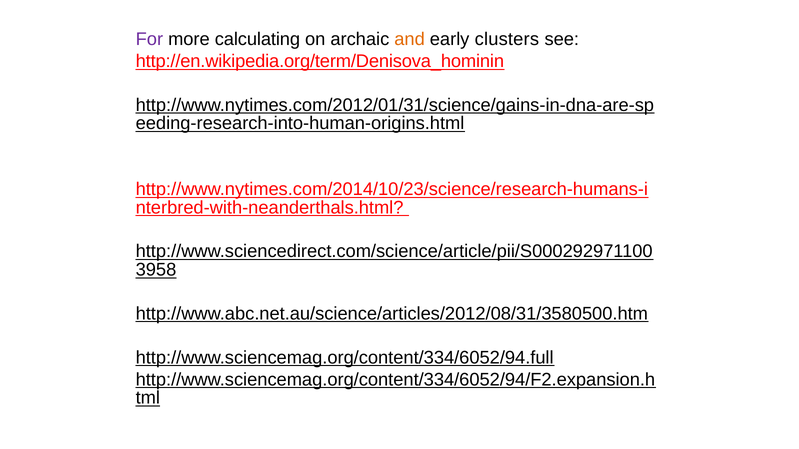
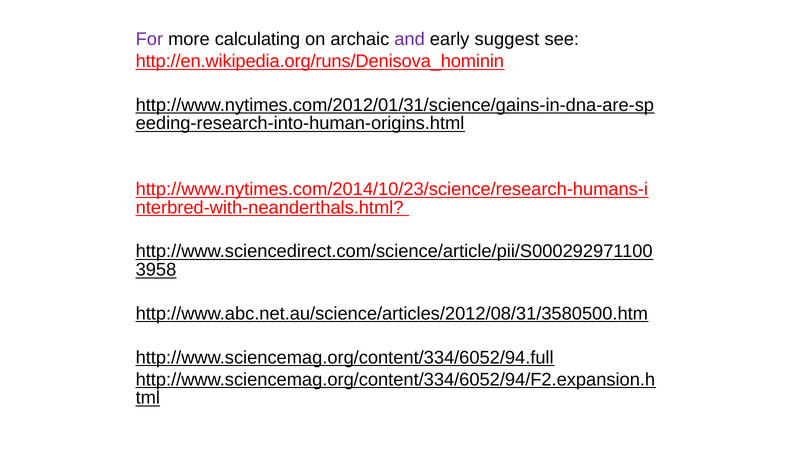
and colour: orange -> purple (410, 39)
clusters: clusters -> suggest (507, 39)
http://en.wikipedia.org/term/Denisova_hominin: http://en.wikipedia.org/term/Denisova_hominin -> http://en.wikipedia.org/runs/Denisova_hominin (320, 61)
